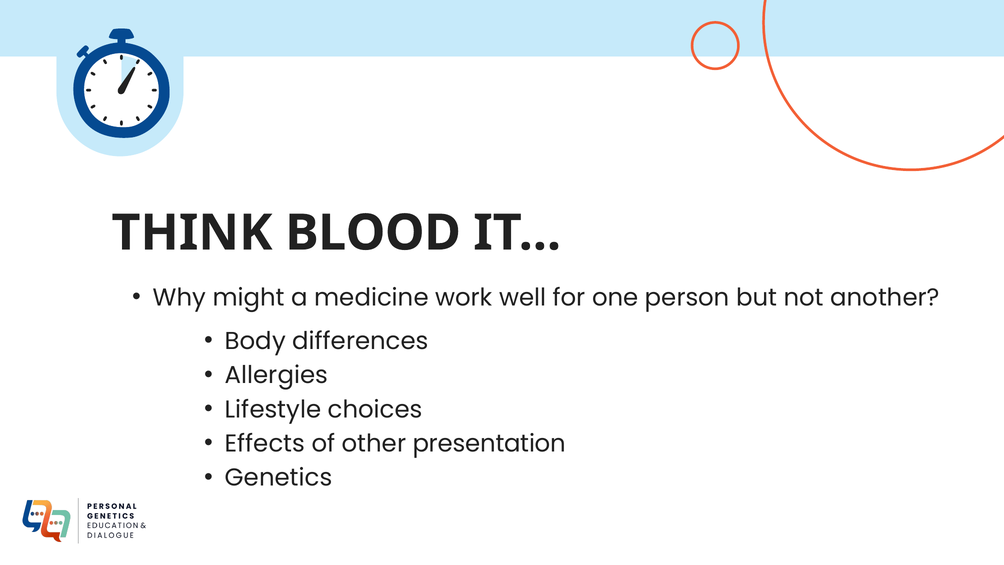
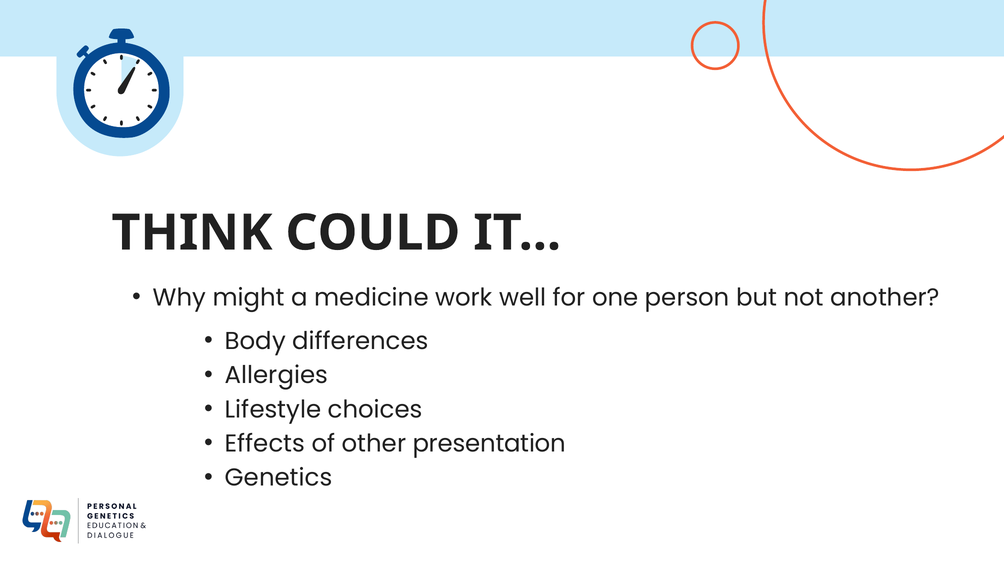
BLOOD: BLOOD -> COULD (373, 233)
